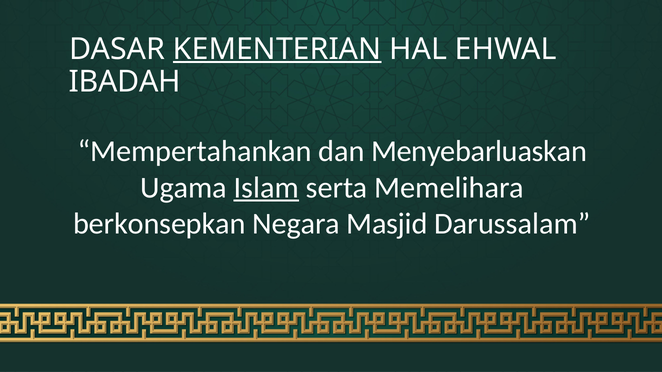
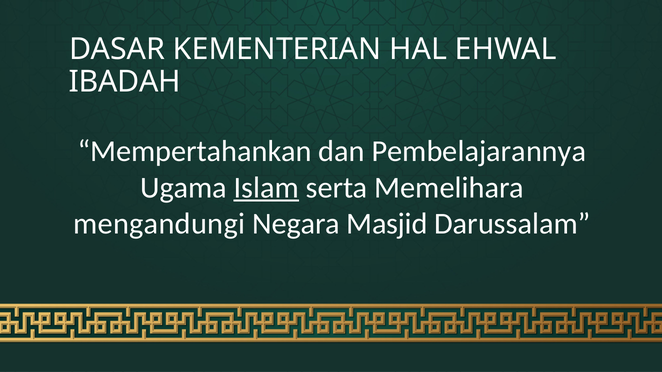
KEMENTERIAN underline: present -> none (277, 49)
Menyebarluaskan: Menyebarluaskan -> Pembelajarannya (479, 151)
berkonsepkan: berkonsepkan -> mengandungi (159, 224)
